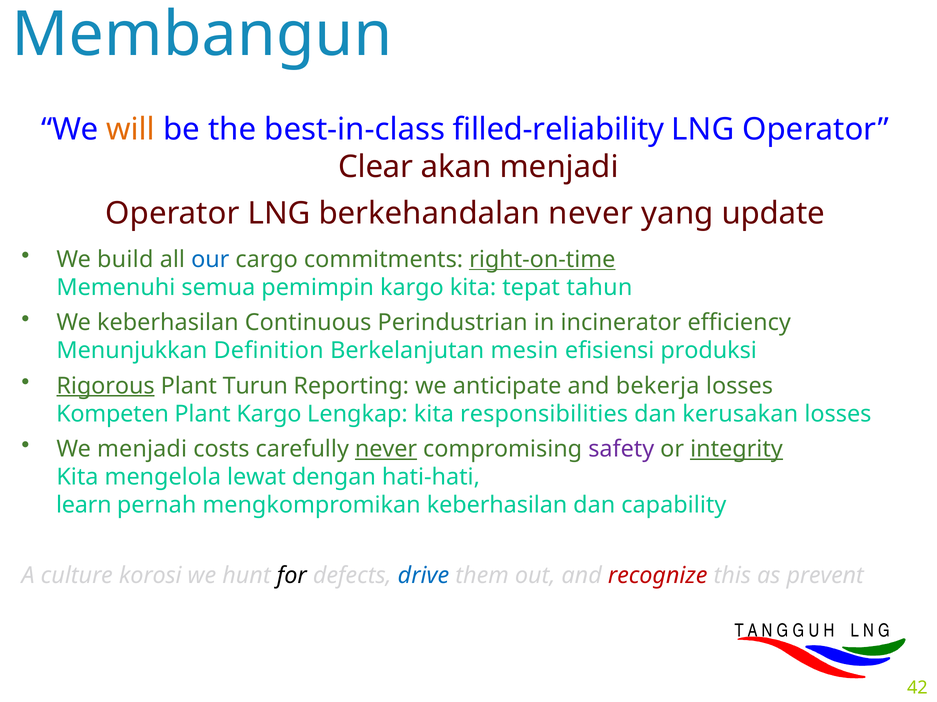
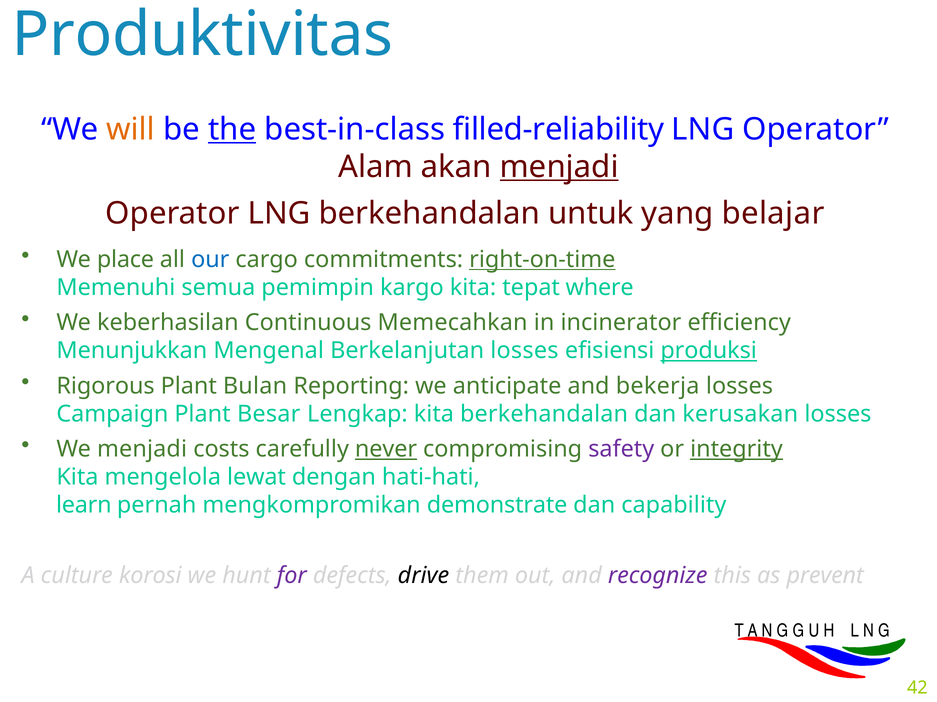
Membangun: Membangun -> Produktivitas (203, 35)
the underline: none -> present (232, 129)
Clear: Clear -> Alam (376, 167)
menjadi underline: none -> present (559, 167)
berkehandalan never: never -> untuk (591, 214)
update: update -> belajar (773, 214)
build: build -> place (125, 260)
tahun: tahun -> where (600, 288)
Perindustrian: Perindustrian -> Memecahkan (453, 323)
Definition: Definition -> Mengenal (269, 351)
Berkelanjutan mesin: mesin -> losses (524, 351)
produksi underline: none -> present (709, 351)
Rigorous underline: present -> none (106, 386)
Turun: Turun -> Bulan (255, 386)
Kompeten: Kompeten -> Campaign (112, 414)
Plant Kargo: Kargo -> Besar (269, 414)
kita responsibilities: responsibilities -> berkehandalan (544, 414)
mengkompromikan keberhasilan: keberhasilan -> demonstrate (497, 506)
for colour: black -> purple (292, 576)
drive colour: blue -> black (423, 576)
recognize colour: red -> purple (658, 576)
